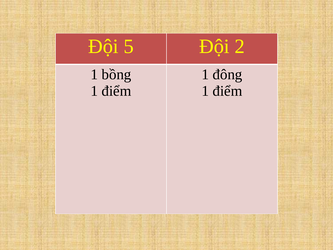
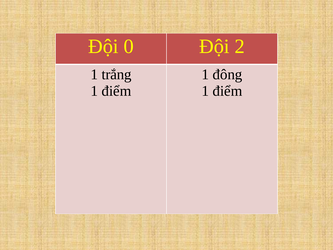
5: 5 -> 0 (129, 46)
bồng: bồng -> trắng (117, 74)
